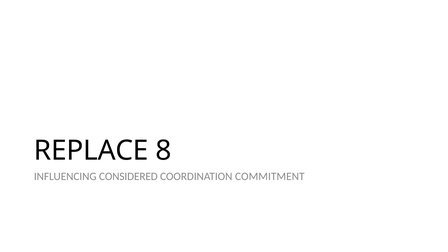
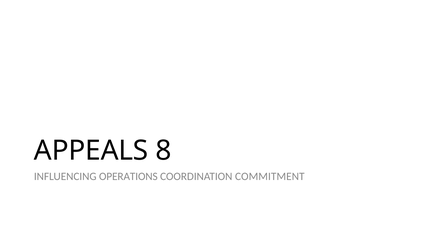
REPLACE: REPLACE -> APPEALS (91, 151)
CONSIDERED: CONSIDERED -> OPERATIONS (128, 176)
